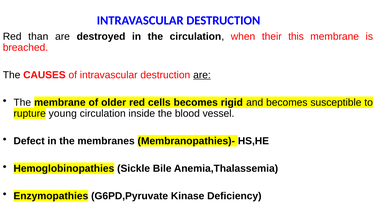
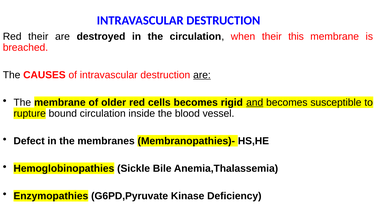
Red than: than -> their (38, 36)
and underline: none -> present (255, 102)
young: young -> bound (63, 113)
